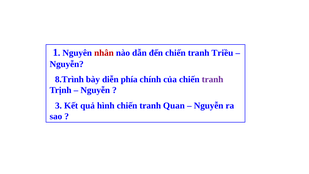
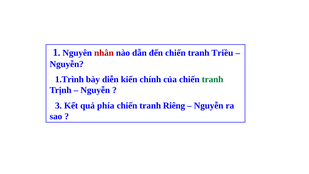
8.Trình: 8.Trình -> 1.Trình (69, 79)
phía: phía -> kiến (129, 79)
tranh colour: purple -> green (213, 79)
hình: hình -> phía (106, 105)
Quan: Quan -> Riêng (174, 105)
